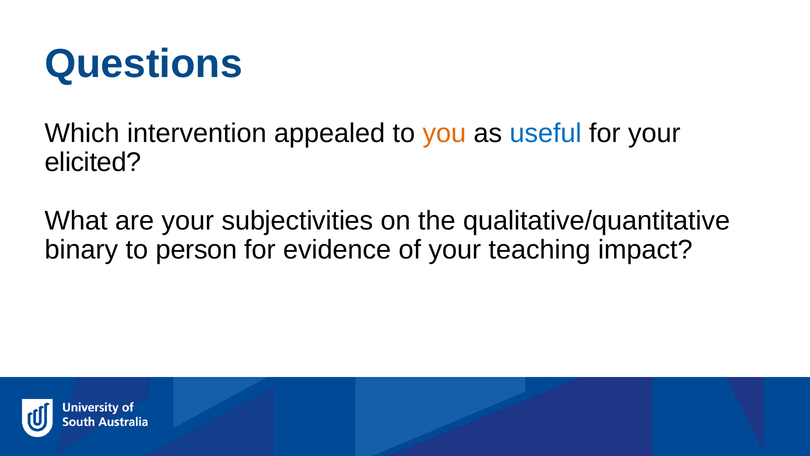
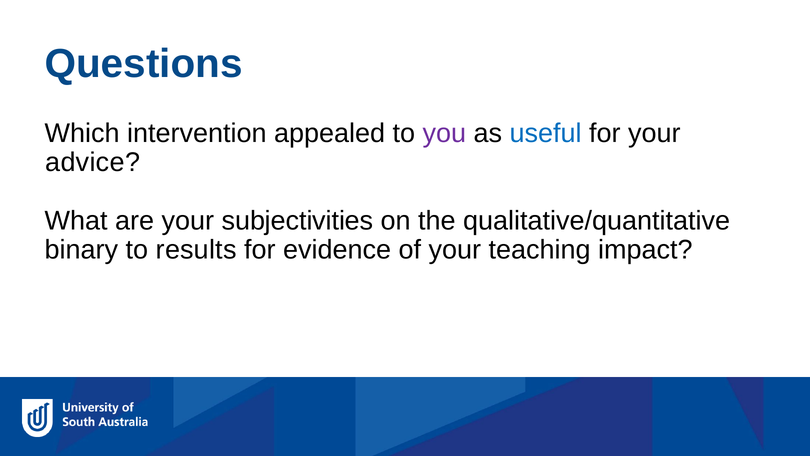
you colour: orange -> purple (445, 133)
elicited: elicited -> advice (93, 162)
person: person -> results (196, 250)
